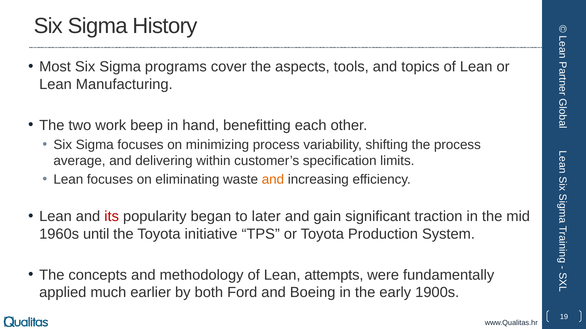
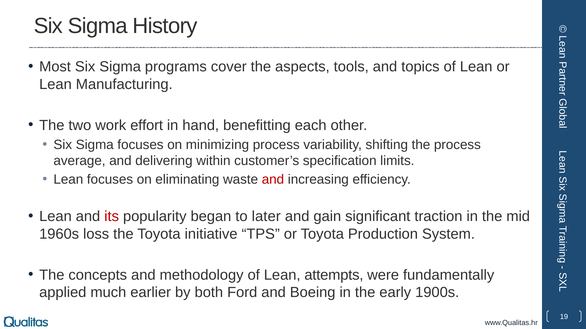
beep: beep -> effort (147, 126)
and colour: orange -> red (273, 180)
until: until -> loss (96, 234)
